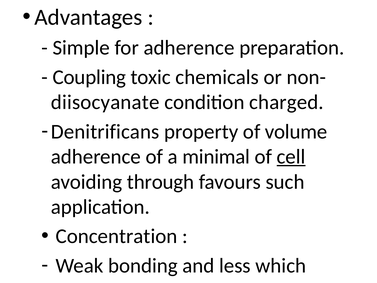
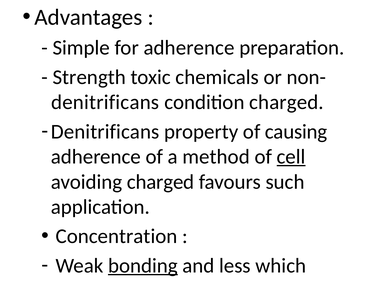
Coupling: Coupling -> Strength (89, 77)
diisocyanate: diisocyanate -> denitrificans (105, 102)
volume: volume -> causing (296, 131)
minimal: minimal -> method (216, 157)
avoiding through: through -> charged (161, 182)
bonding underline: none -> present (143, 265)
